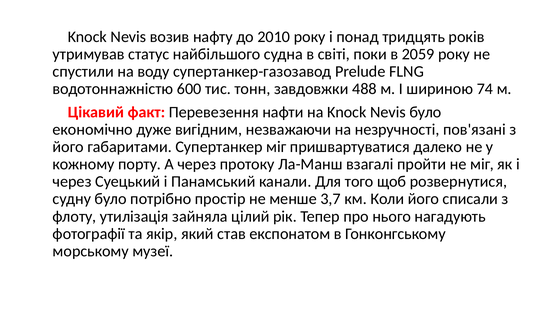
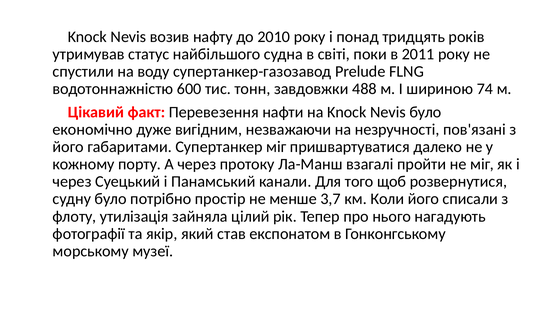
2059: 2059 -> 2011 (418, 54)
